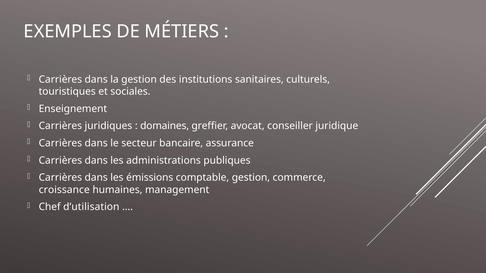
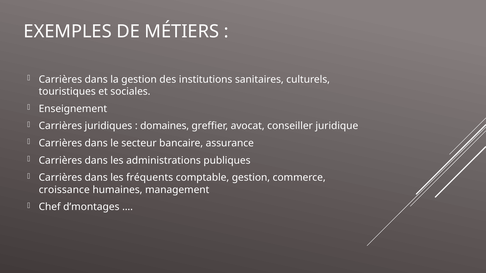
émissions: émissions -> fréquents (150, 178)
d’utilisation: d’utilisation -> d’montages (91, 207)
